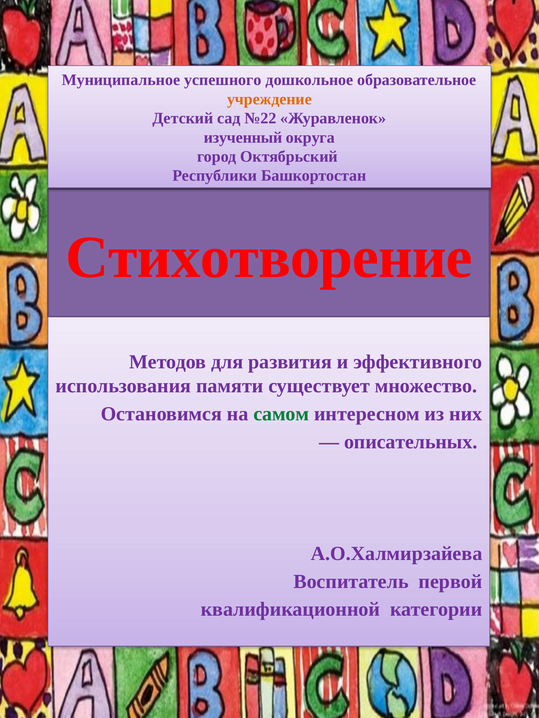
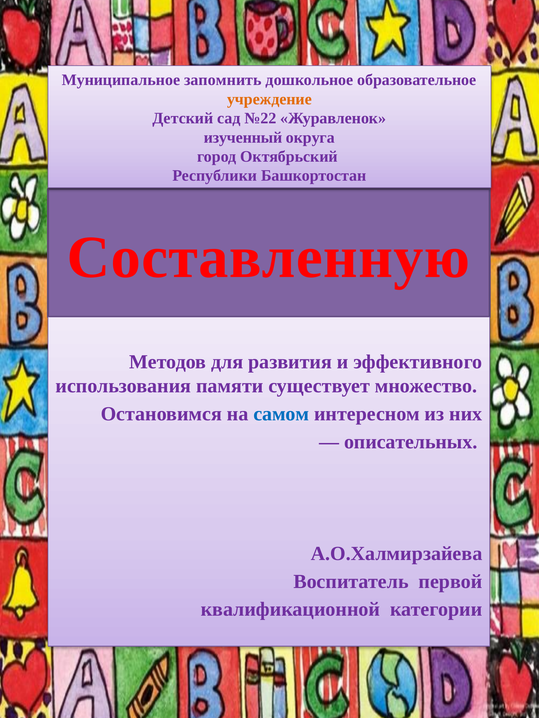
успешного: успешного -> запомнить (223, 80)
Стихотворение: Стихотворение -> Составленную (268, 258)
самом colour: green -> blue (281, 414)
